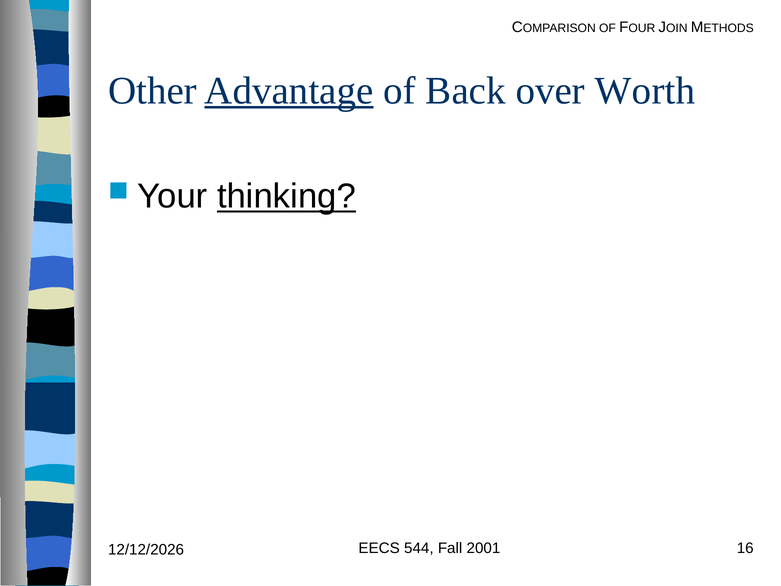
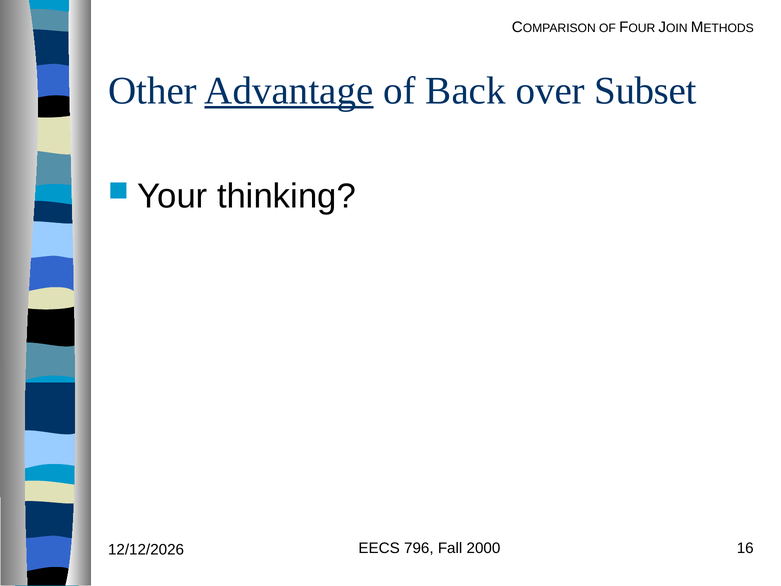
Worth: Worth -> Subset (645, 91)
thinking underline: present -> none (287, 196)
544: 544 -> 796 (419, 548)
2001: 2001 -> 2000 (483, 548)
